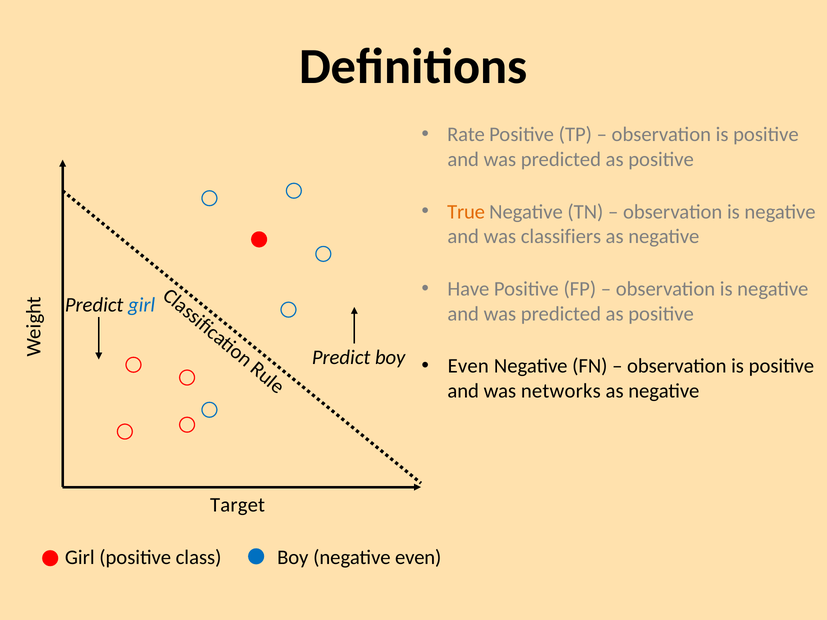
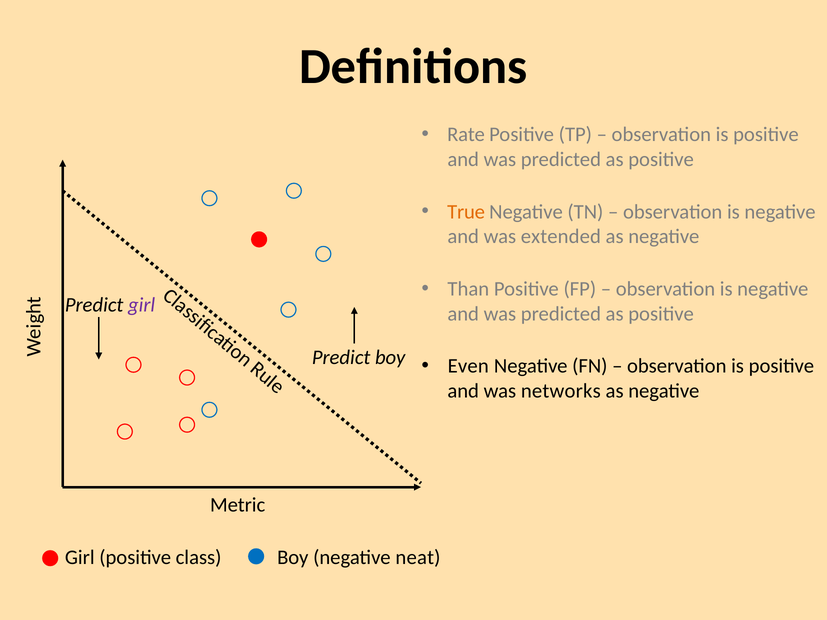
classifiers: classifiers -> extended (561, 237)
Have: Have -> Than (468, 289)
girl colour: blue -> purple (142, 305)
Target: Target -> Metric (238, 505)
negative even: even -> neat (418, 558)
